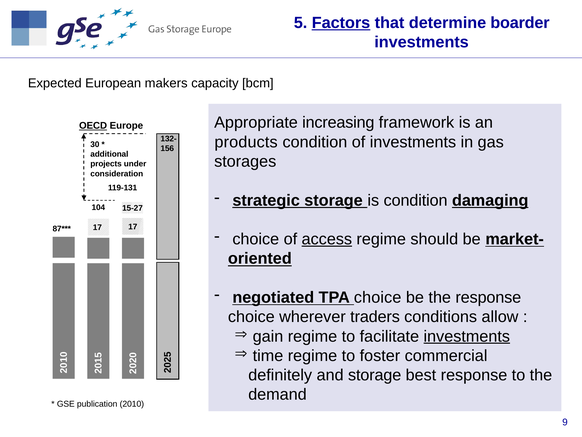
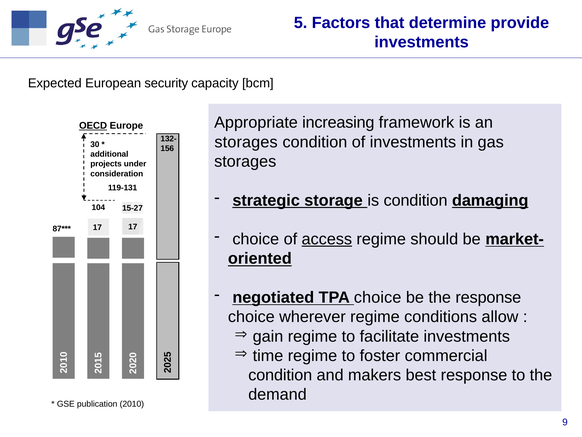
Factors underline: present -> none (341, 23)
boarder: boarder -> provide (520, 23)
makers: makers -> security (166, 83)
products: products -> storages (246, 142)
wherever traders: traders -> regime (375, 317)
investments underline: present -> none (467, 336)
definitely: definitely -> condition (280, 375)
and storage: storage -> makers (375, 375)
